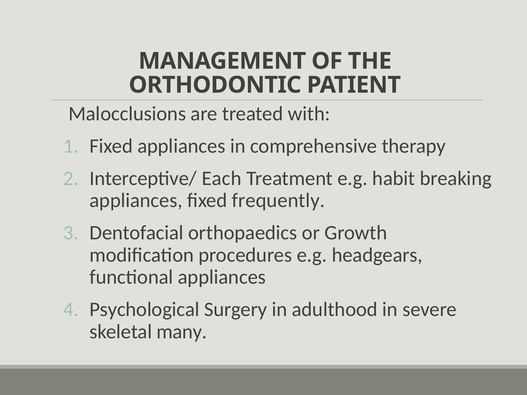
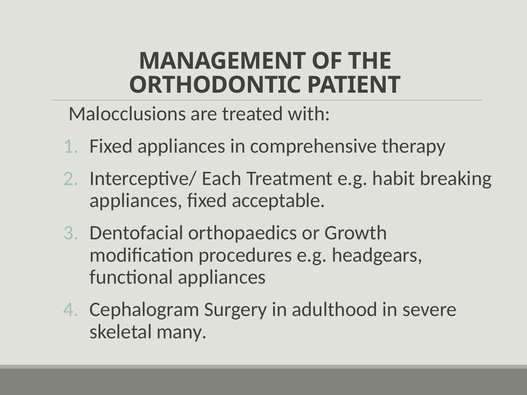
frequently: frequently -> acceptable (279, 201)
Psychological: Psychological -> Cephalogram (144, 310)
